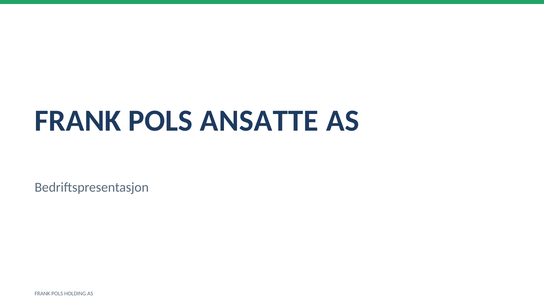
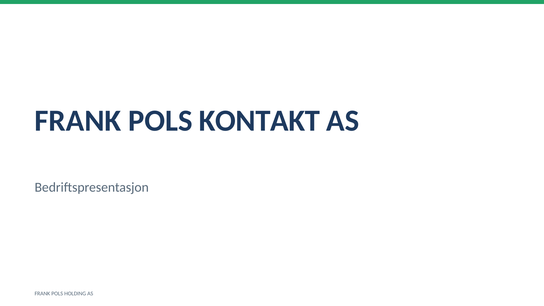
ANSATTE: ANSATTE -> KONTAKT (259, 121)
